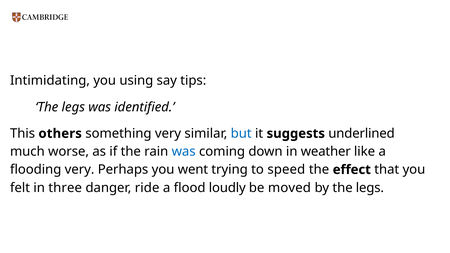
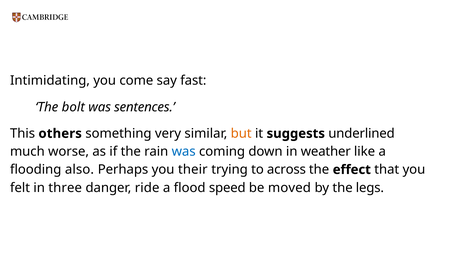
using: using -> come (136, 81)
tips: tips -> fast (193, 81)
legs: legs -> bolt (73, 107)
identified: identified -> sentences (145, 107)
but colour: blue -> orange (241, 134)
flooding very: very -> also (79, 170)
went: went -> their (193, 170)
speed: speed -> across (286, 170)
loudly: loudly -> speed (227, 188)
